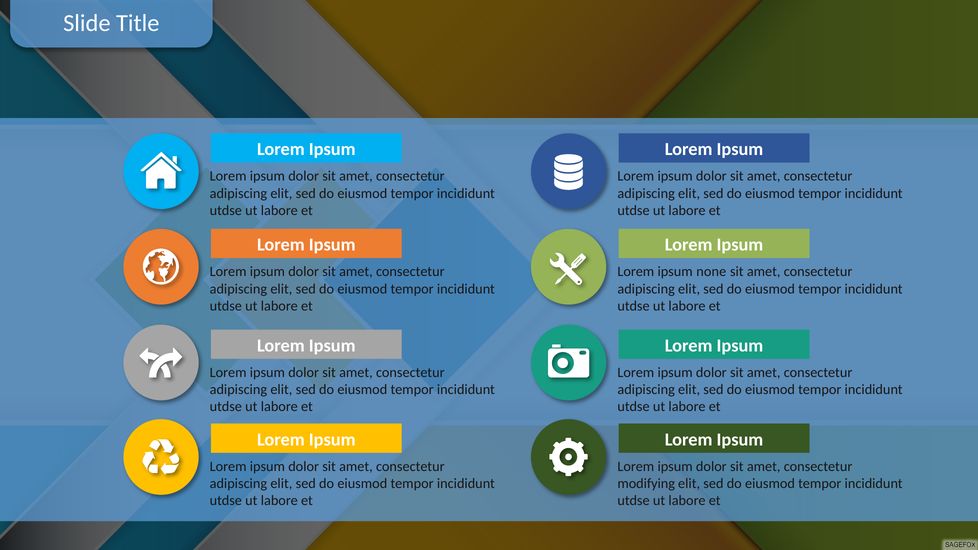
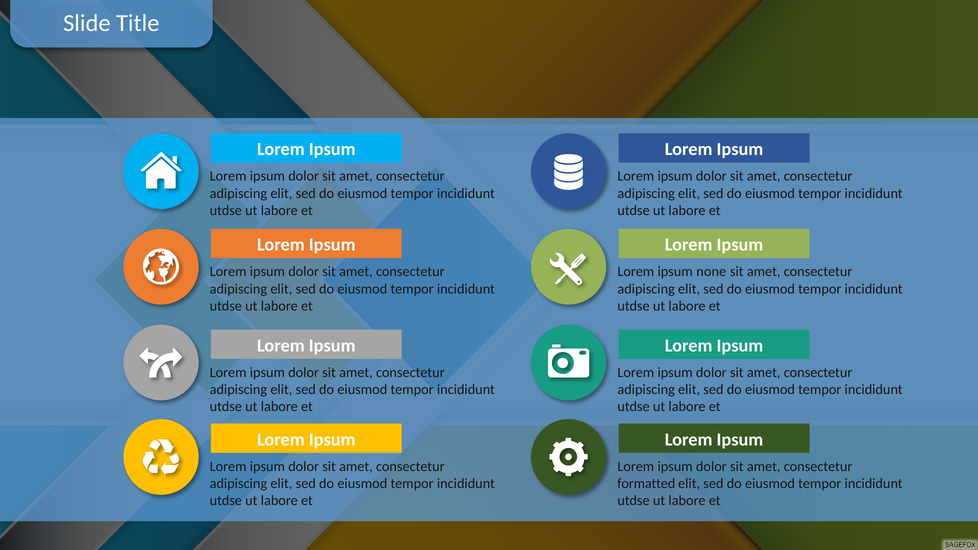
modifying: modifying -> formatted (646, 484)
